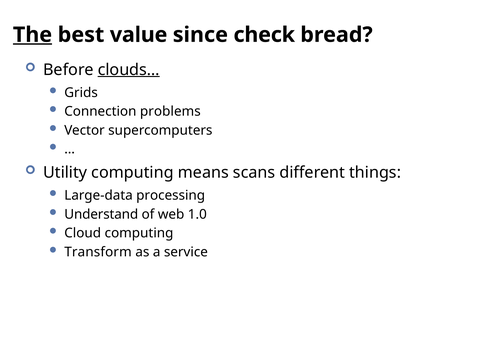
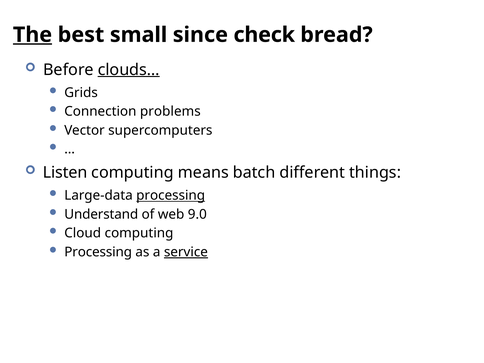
value: value -> small (139, 35)
Utility: Utility -> Listen (65, 173)
scans: scans -> batch (254, 173)
processing underline: none -> present (171, 195)
1.0: 1.0 -> 9.0 (197, 214)
Transform: Transform -> Processing (98, 252)
service underline: none -> present (186, 252)
